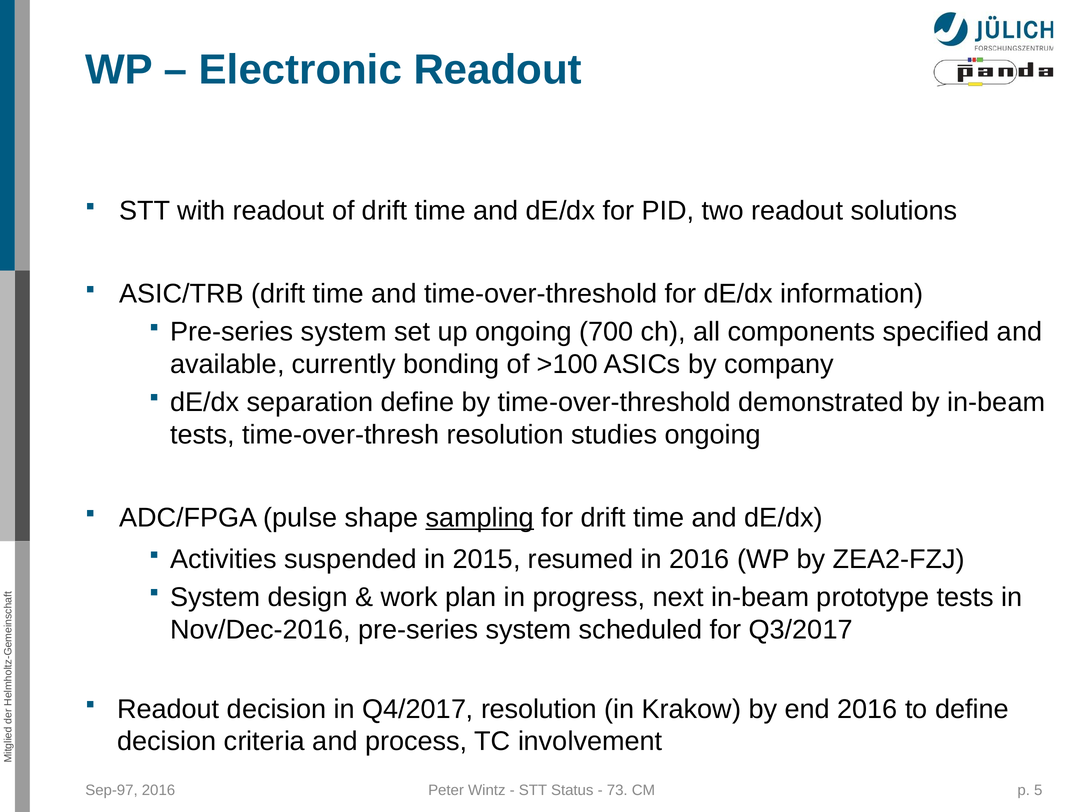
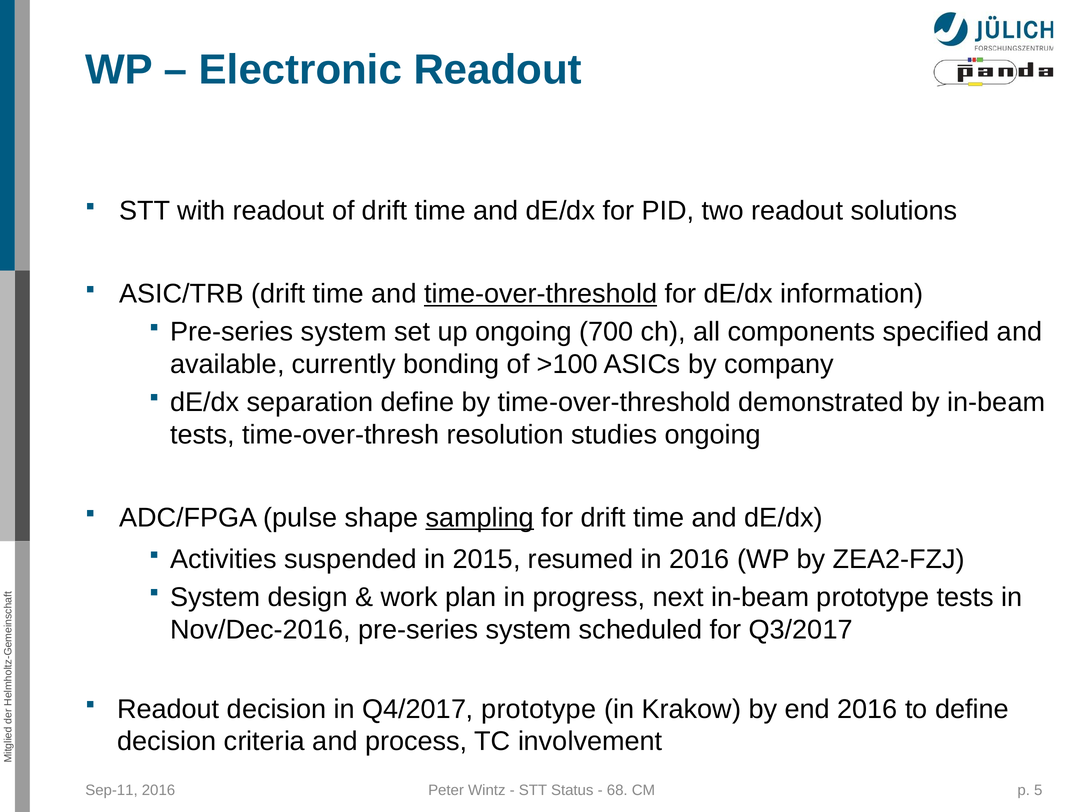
time-over-threshold underline: none -> present (541, 294)
Q4/2017 resolution: resolution -> prototype (539, 709)
Sep-97: Sep-97 -> Sep-11 (111, 791)
73: 73 -> 68 (617, 791)
